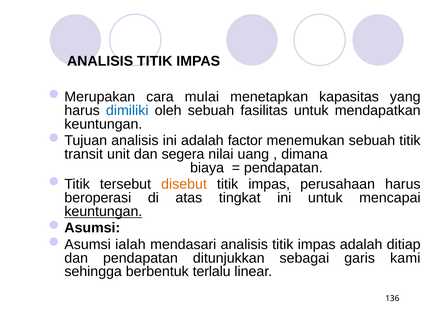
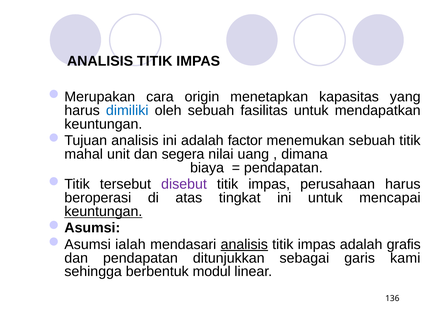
mulai: mulai -> origin (202, 97)
transit: transit -> mahal (84, 154)
disebut colour: orange -> purple (184, 184)
analisis underline: none -> present (244, 244)
ditiap: ditiap -> grafis (404, 244)
terlalu: terlalu -> modul (212, 271)
